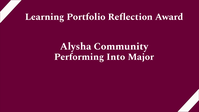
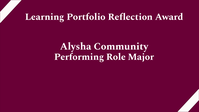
Into: Into -> Role (116, 57)
